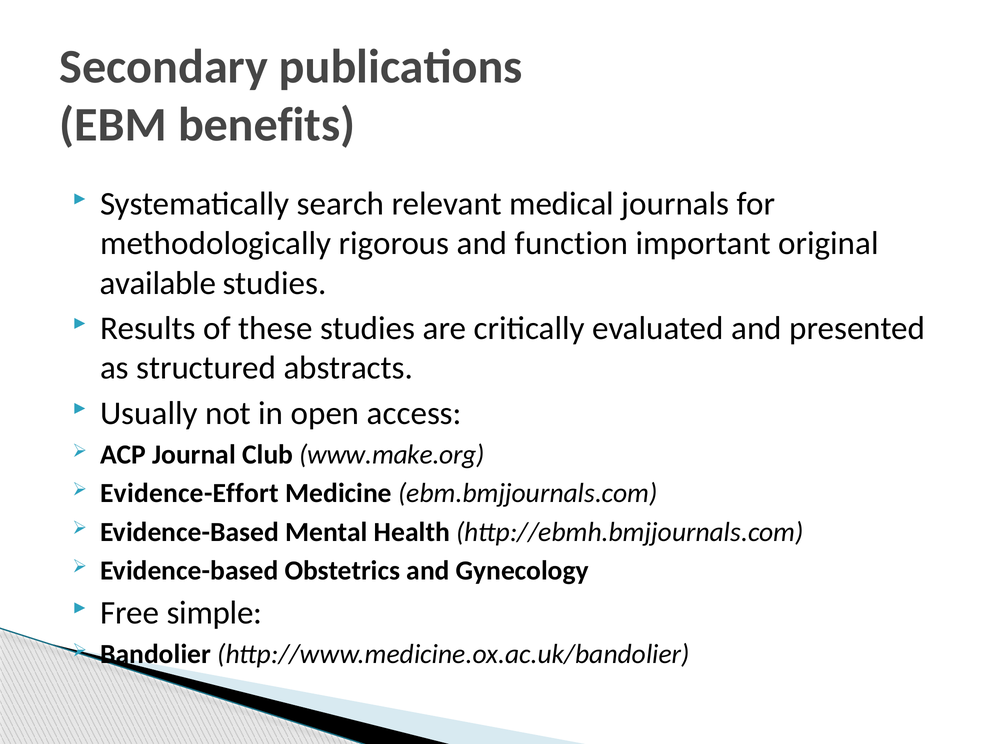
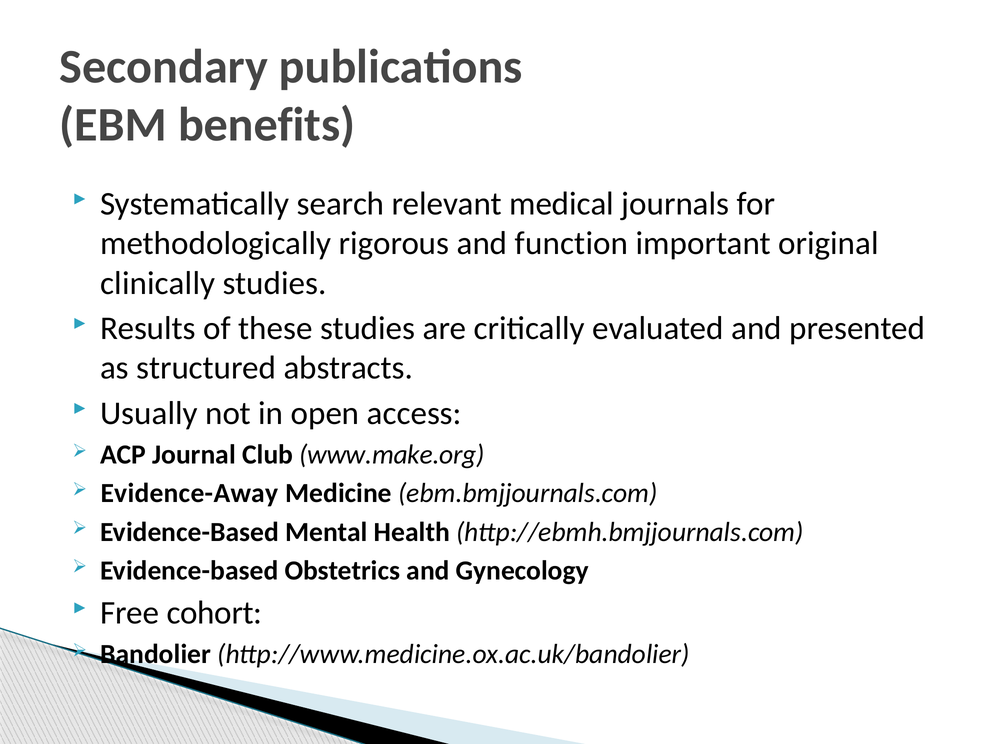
available: available -> clinically (158, 283)
Evidence-Effort: Evidence-Effort -> Evidence-Away (189, 493)
simple: simple -> cohort (214, 613)
